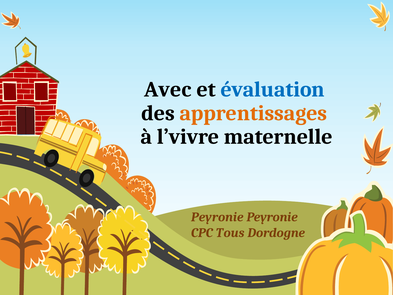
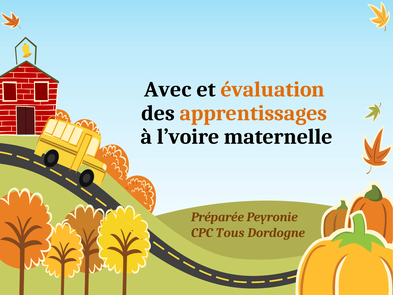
évaluation colour: blue -> orange (273, 89)
l’vivre: l’vivre -> l’voire (188, 137)
Peyronie: Peyronie -> Préparée (218, 217)
